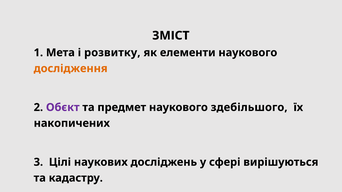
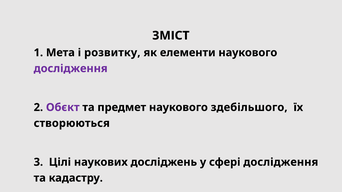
дослідження colour: orange -> purple (71, 69)
накопичених: накопичених -> створюються (72, 123)
сфері вирішуються: вирішуються -> дослідження (281, 162)
